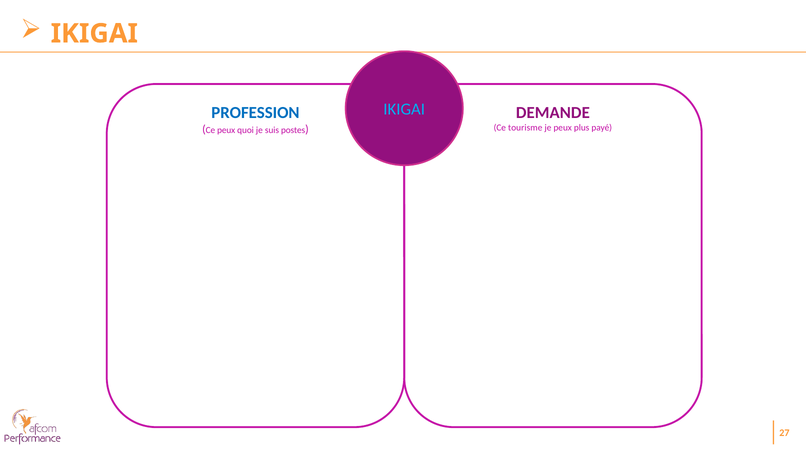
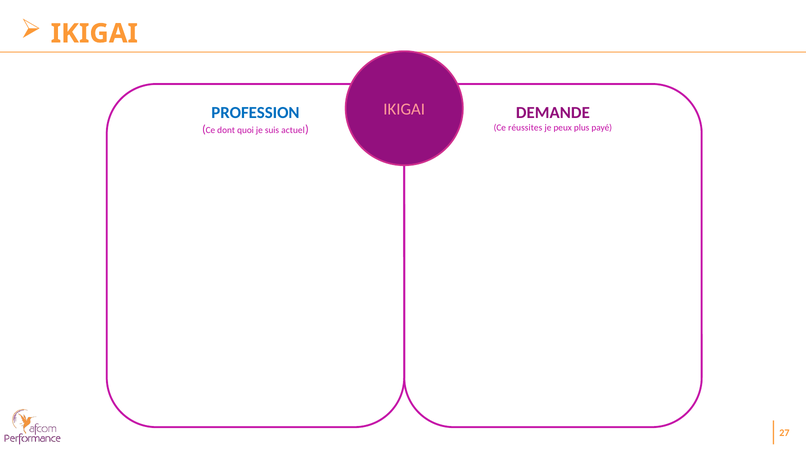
IKIGAI colour: light blue -> pink (404, 109)
tourisme: tourisme -> réussites (525, 128)
Ce peux: peux -> dont (226, 130)
postes: postes -> actuel (293, 130)
